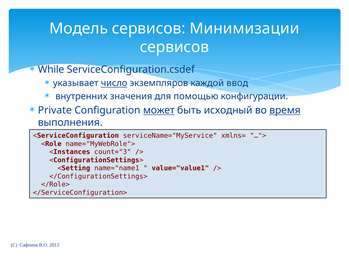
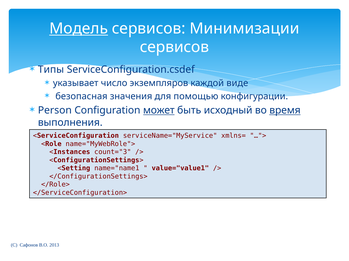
Модель underline: none -> present (79, 29)
While: While -> Типы (51, 70)
число underline: present -> none (114, 83)
ввод: ввод -> виде (237, 83)
внутренних: внутренних -> безопасная (81, 97)
Private: Private -> Person (55, 111)
